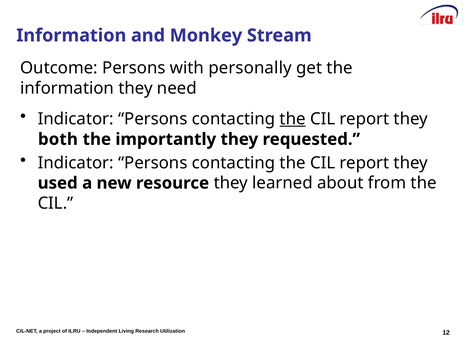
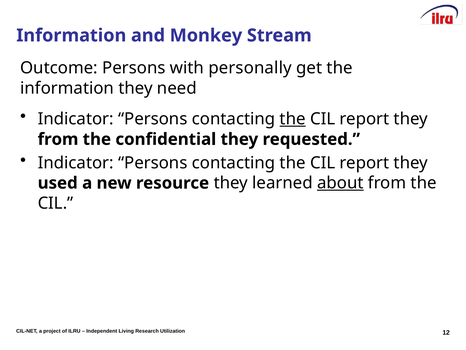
both: both -> from (58, 139)
importantly: importantly -> confidential (166, 139)
about underline: none -> present (340, 183)
